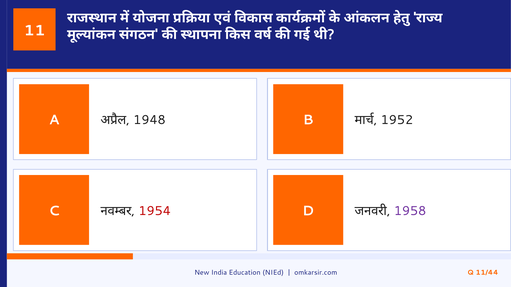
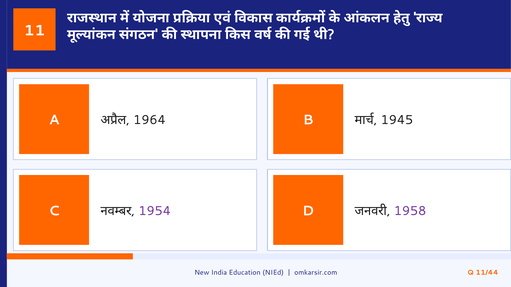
1948: 1948 -> 1964 (149, 120)
1952: 1952 -> 1945 (397, 120)
1954 colour: red -> purple (155, 211)
